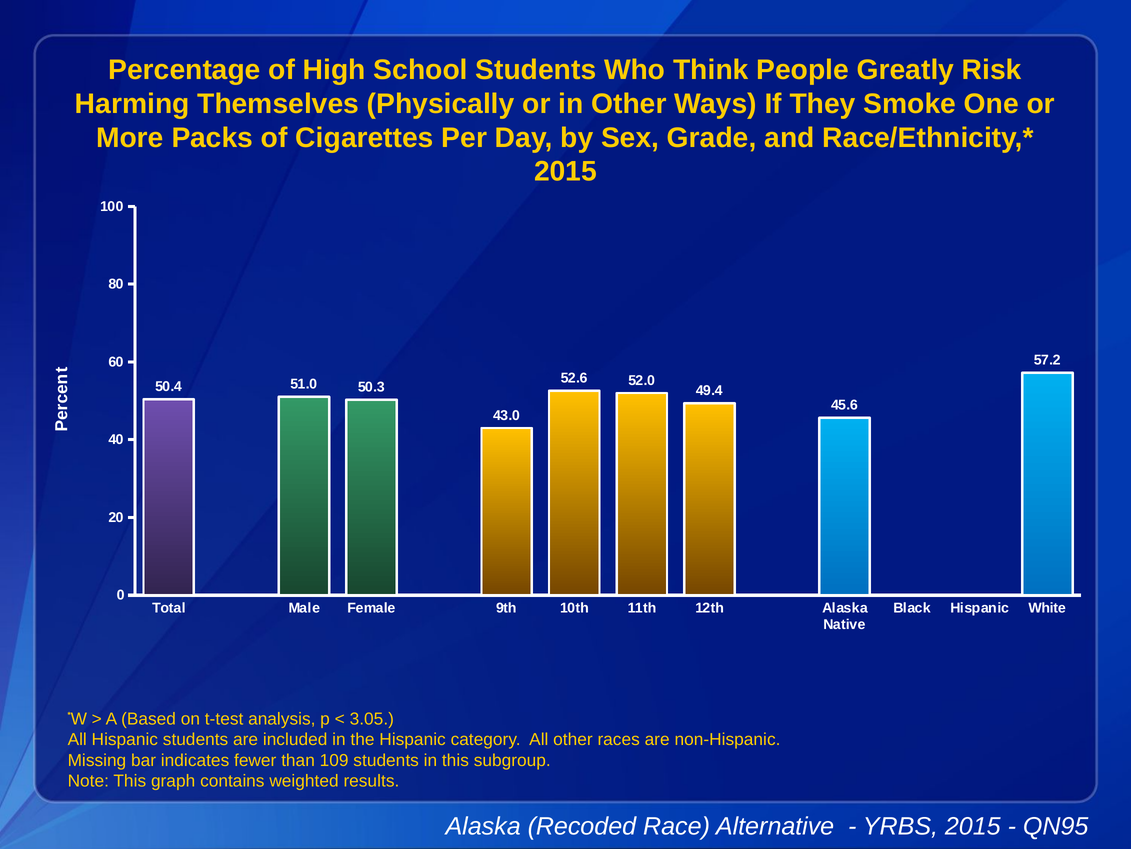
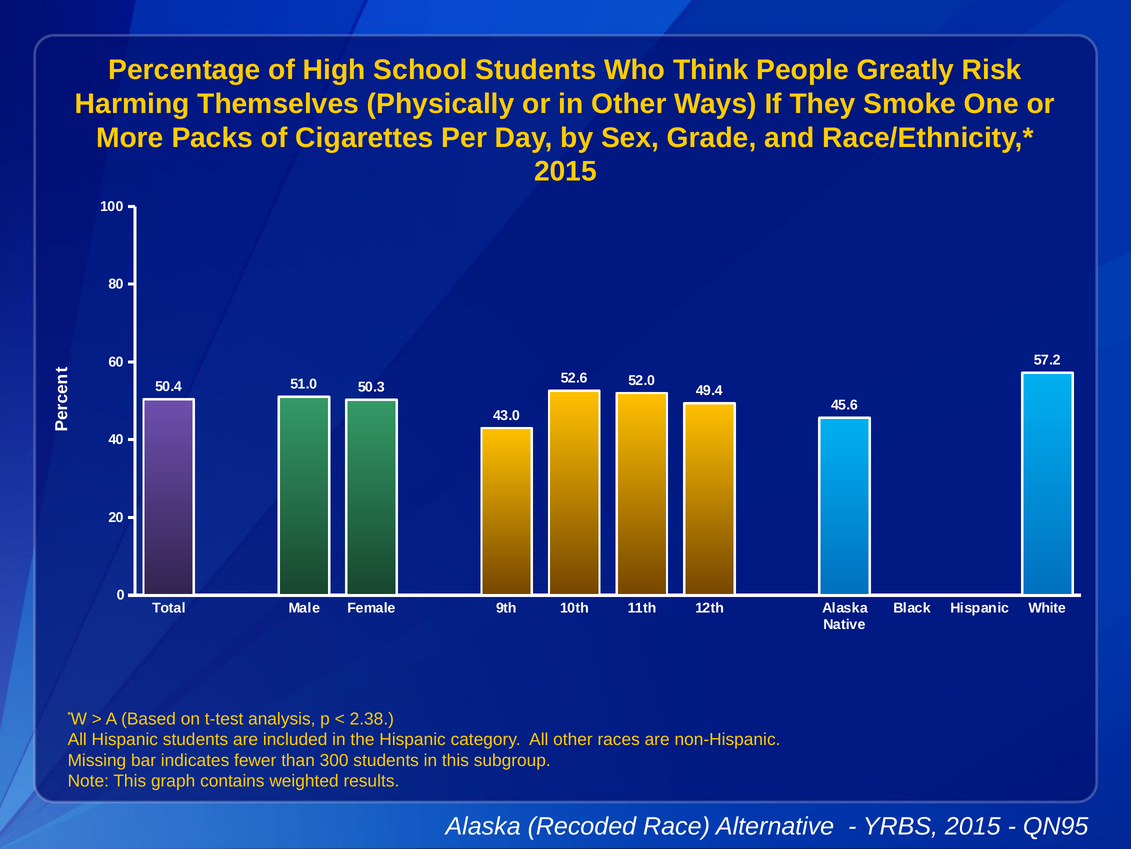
3.05: 3.05 -> 2.38 (372, 718)
109: 109 -> 300 (334, 760)
